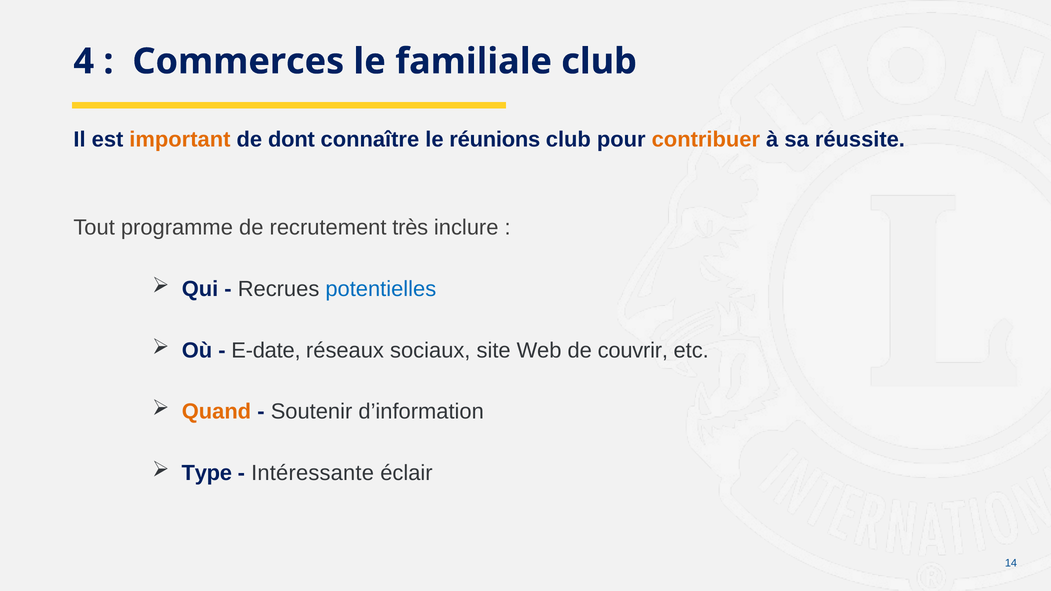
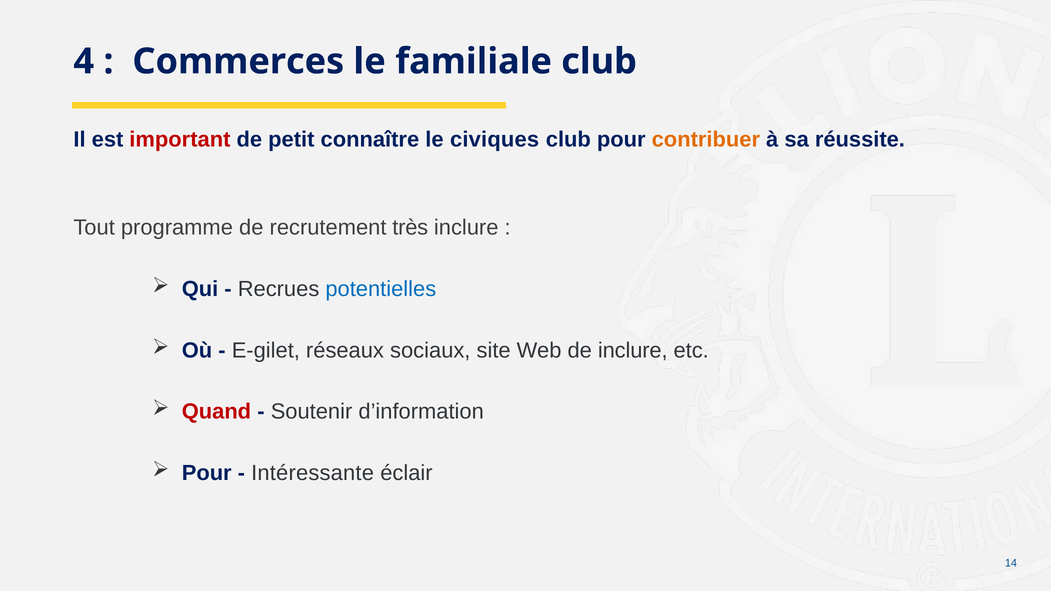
important colour: orange -> red (180, 139)
dont: dont -> petit (291, 139)
réunions: réunions -> civiques (495, 139)
E-date: E-date -> E-gilet (266, 350)
de couvrir: couvrir -> inclure (633, 350)
Quand colour: orange -> red (216, 412)
Type: Type -> Pour (207, 473)
